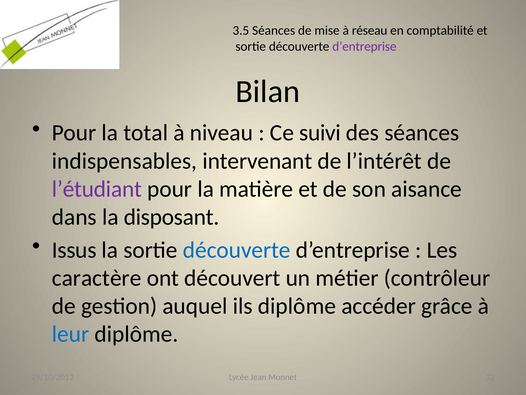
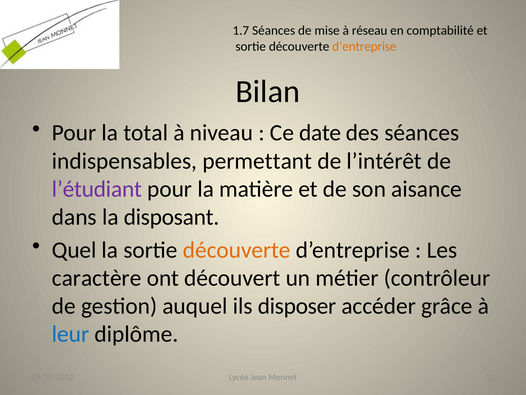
3.5: 3.5 -> 1.7 (241, 31)
d’entreprise colour: purple -> orange (364, 46)
suivi: suivi -> date (320, 133)
intervenant: intervenant -> permettant (257, 161)
Issus: Issus -> Quel (74, 250)
découverte colour: blue -> orange (237, 250)
ils diplôme: diplôme -> disposer (297, 306)
